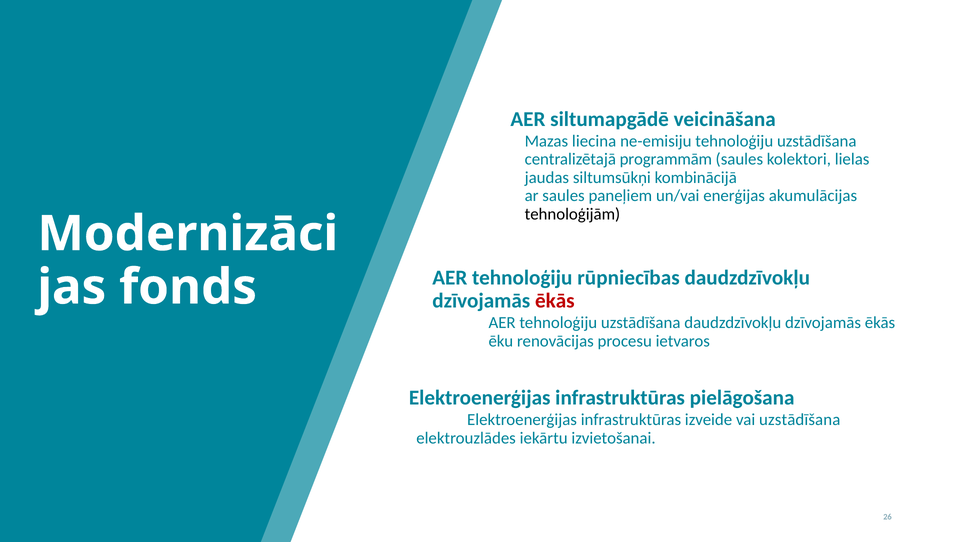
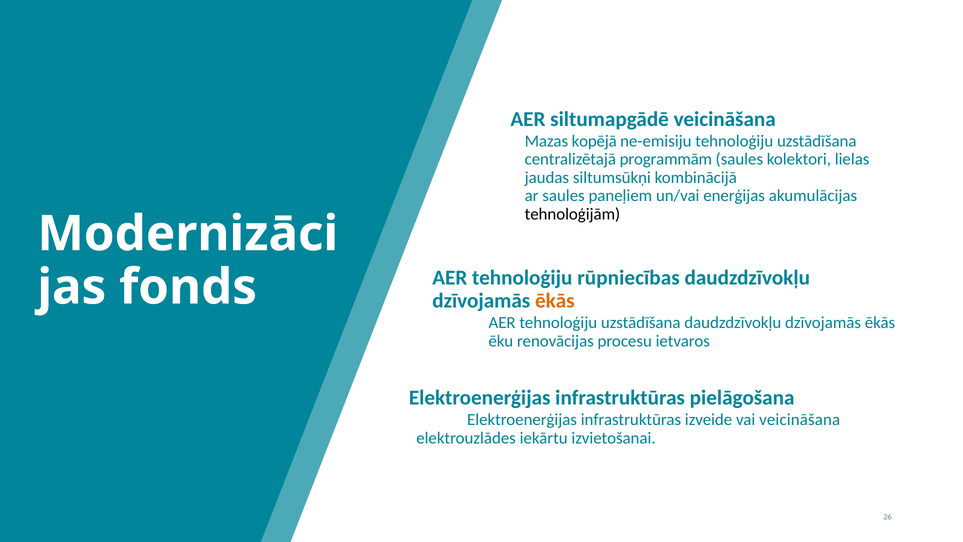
liecina: liecina -> kopējā (594, 141)
ēkās colour: red -> orange (555, 301)
vai uzstādīšana: uzstādīšana -> veicināšana (800, 420)
